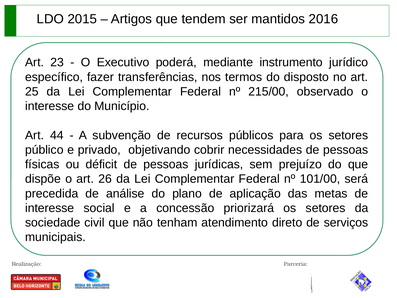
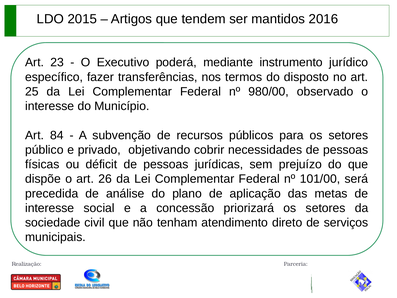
215/00: 215/00 -> 980/00 (269, 91)
44: 44 -> 84 (57, 135)
